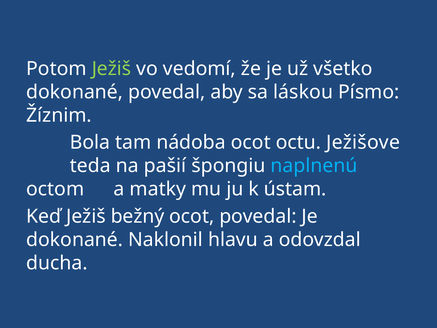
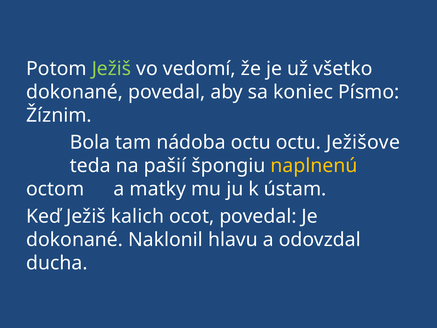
láskou: láskou -> koniec (303, 92)
nádoba ocot: ocot -> octu (251, 142)
naplnenú colour: light blue -> yellow (314, 166)
bežný: bežný -> kalich (137, 216)
